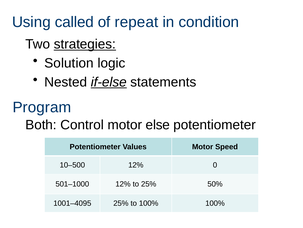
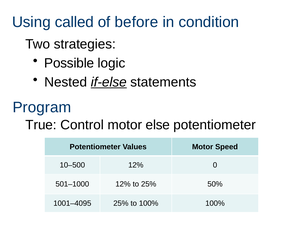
repeat: repeat -> before (136, 22)
strategies underline: present -> none (85, 44)
Solution: Solution -> Possible (69, 63)
Both: Both -> True (41, 125)
